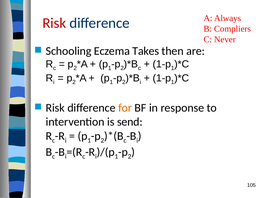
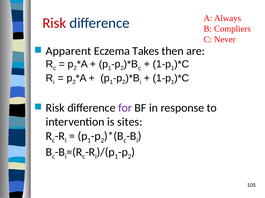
Schooling: Schooling -> Apparent (68, 51)
for colour: orange -> purple (125, 108)
send: send -> sites (130, 122)
